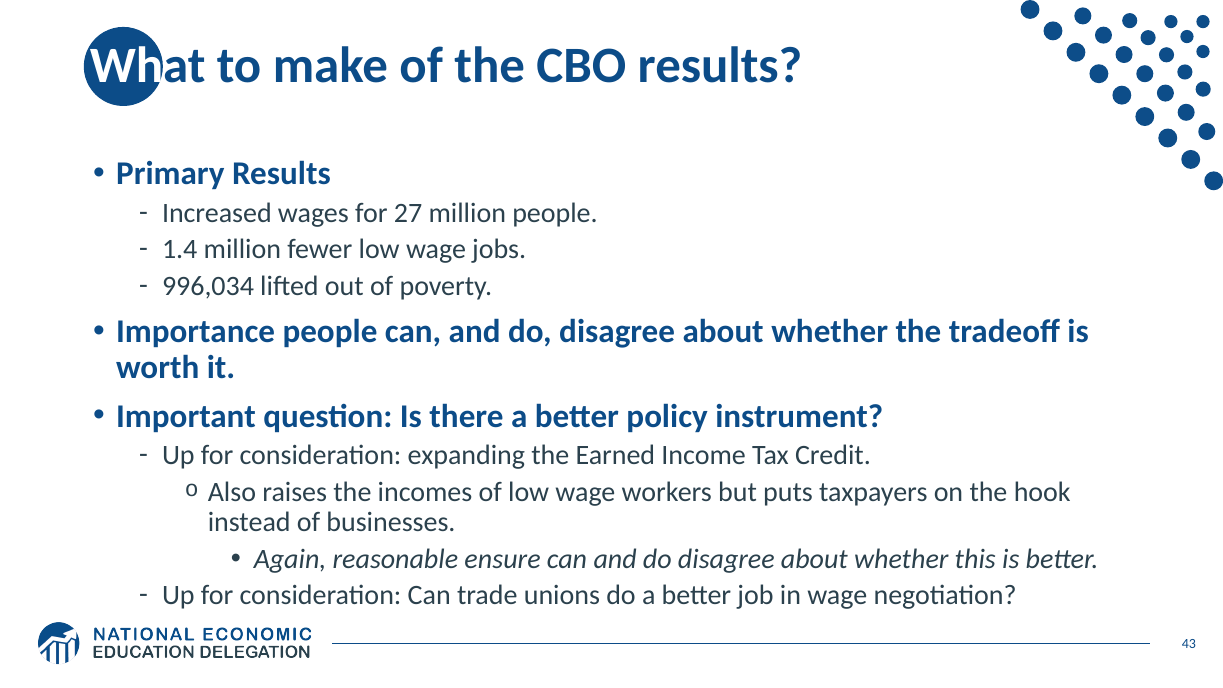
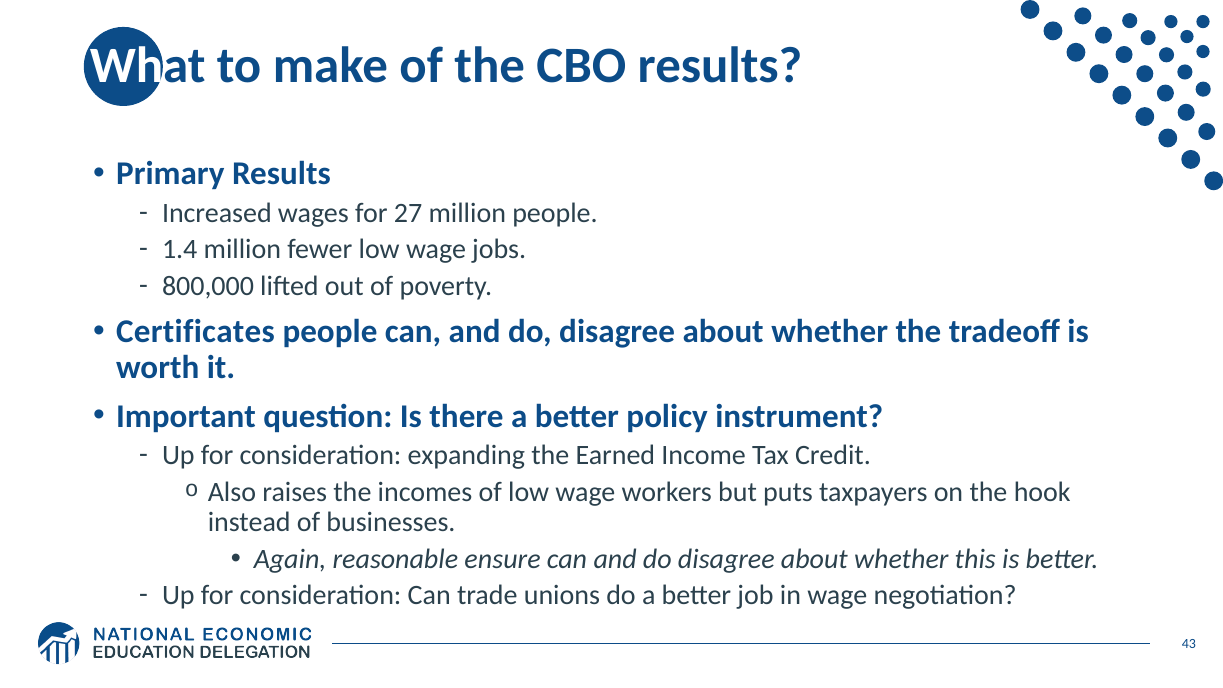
996,034: 996,034 -> 800,000 (208, 286)
Importance: Importance -> Certificates (195, 332)
